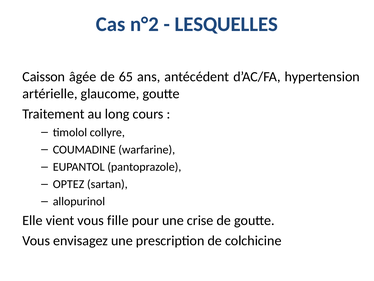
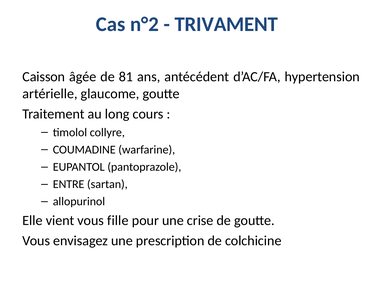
LESQUELLES: LESQUELLES -> TRIVAMENT (226, 24)
65: 65 -> 81 (126, 77)
OPTEZ: OPTEZ -> ENTRE (69, 184)
